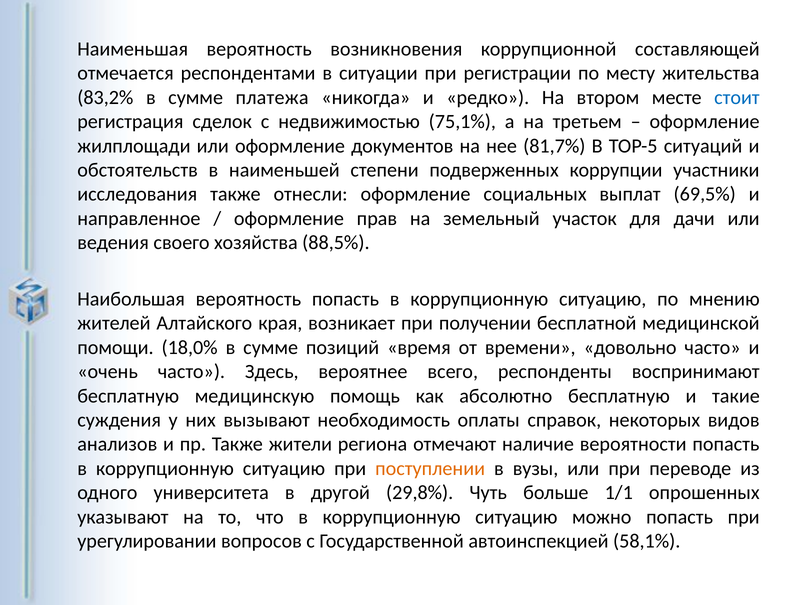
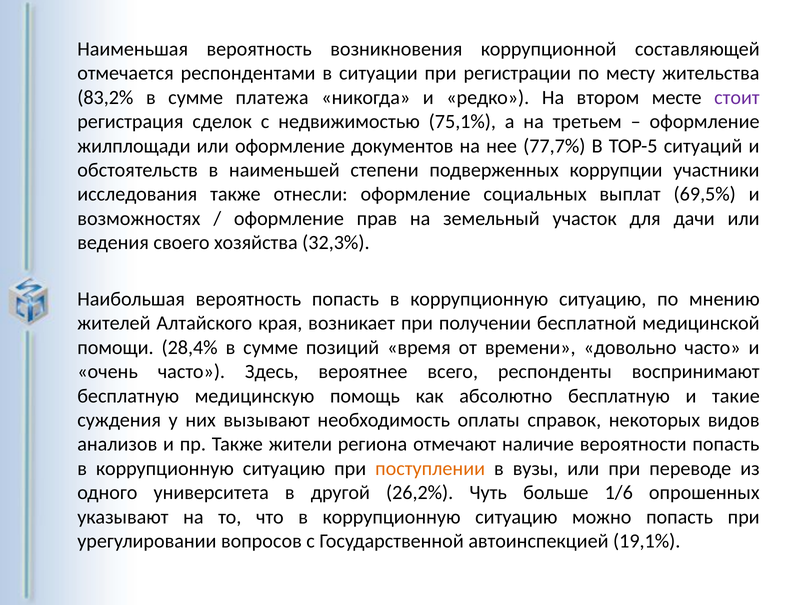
стоит colour: blue -> purple (737, 97)
81,7%: 81,7% -> 77,7% (554, 146)
направленное: направленное -> возможностях (139, 218)
88,5%: 88,5% -> 32,3% (336, 242)
18,0%: 18,0% -> 28,4% (190, 347)
29,8%: 29,8% -> 26,2% (420, 492)
1/1: 1/1 -> 1/6 (619, 492)
58,1%: 58,1% -> 19,1% (647, 541)
